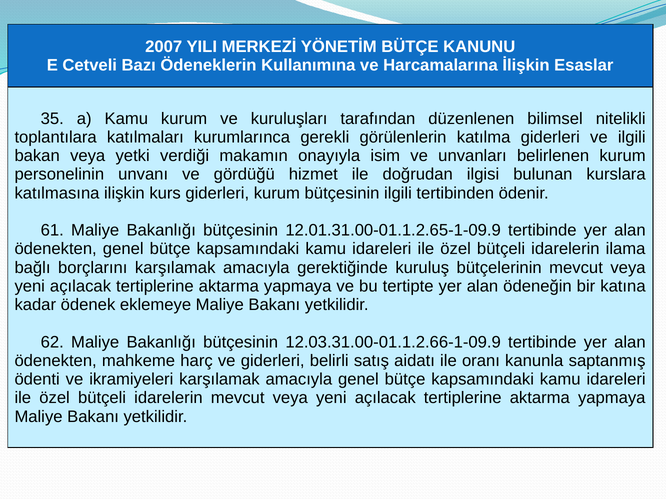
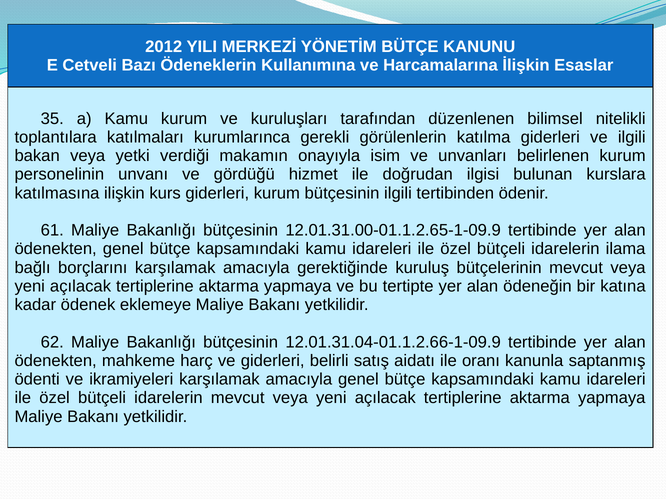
2007: 2007 -> 2012 (164, 47)
12.03.31.00-01.1.2.66-1-09.9: 12.03.31.00-01.1.2.66-1-09.9 -> 12.01.31.04-01.1.2.66-1-09.9 (393, 342)
